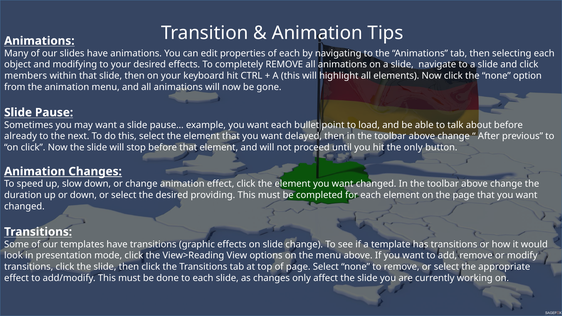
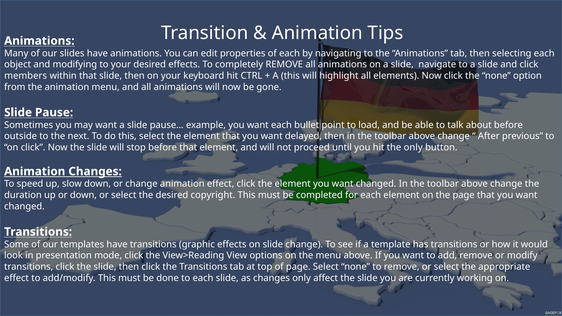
already: already -> outside (21, 136)
providing: providing -> copyright (213, 195)
